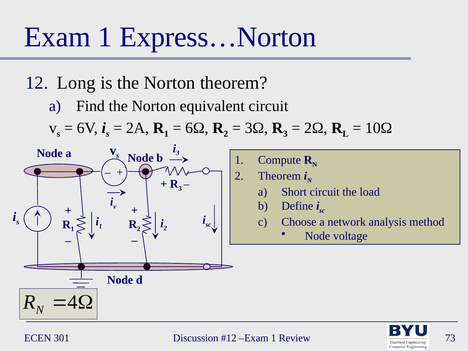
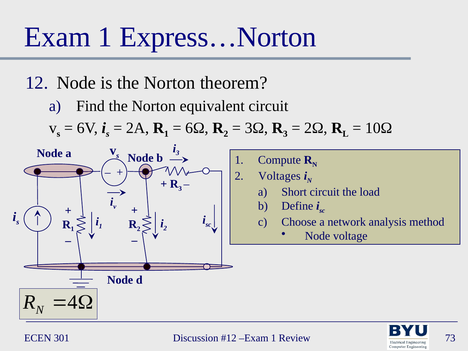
12 Long: Long -> Node (76, 83)
Theorem: Theorem -> Voltages (279, 176)
